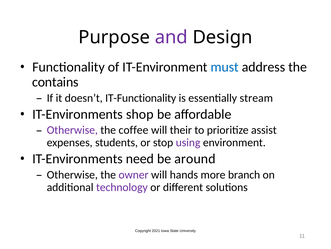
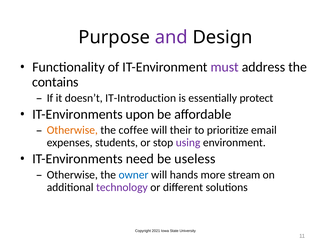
must colour: blue -> purple (225, 67)
IT-Functionality: IT-Functionality -> IT-Introduction (141, 98)
stream: stream -> protect (256, 98)
shop: shop -> upon (140, 114)
Otherwise colour: purple -> orange (72, 130)
assist: assist -> email (264, 130)
around: around -> useless (195, 158)
owner colour: purple -> blue (134, 174)
branch: branch -> stream (244, 174)
